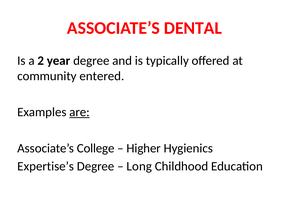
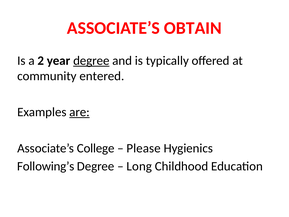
DENTAL: DENTAL -> OBTAIN (193, 28)
degree underline: none -> present (91, 61)
Higher: Higher -> Please (144, 148)
Expertise’s: Expertise’s -> Following’s (46, 166)
